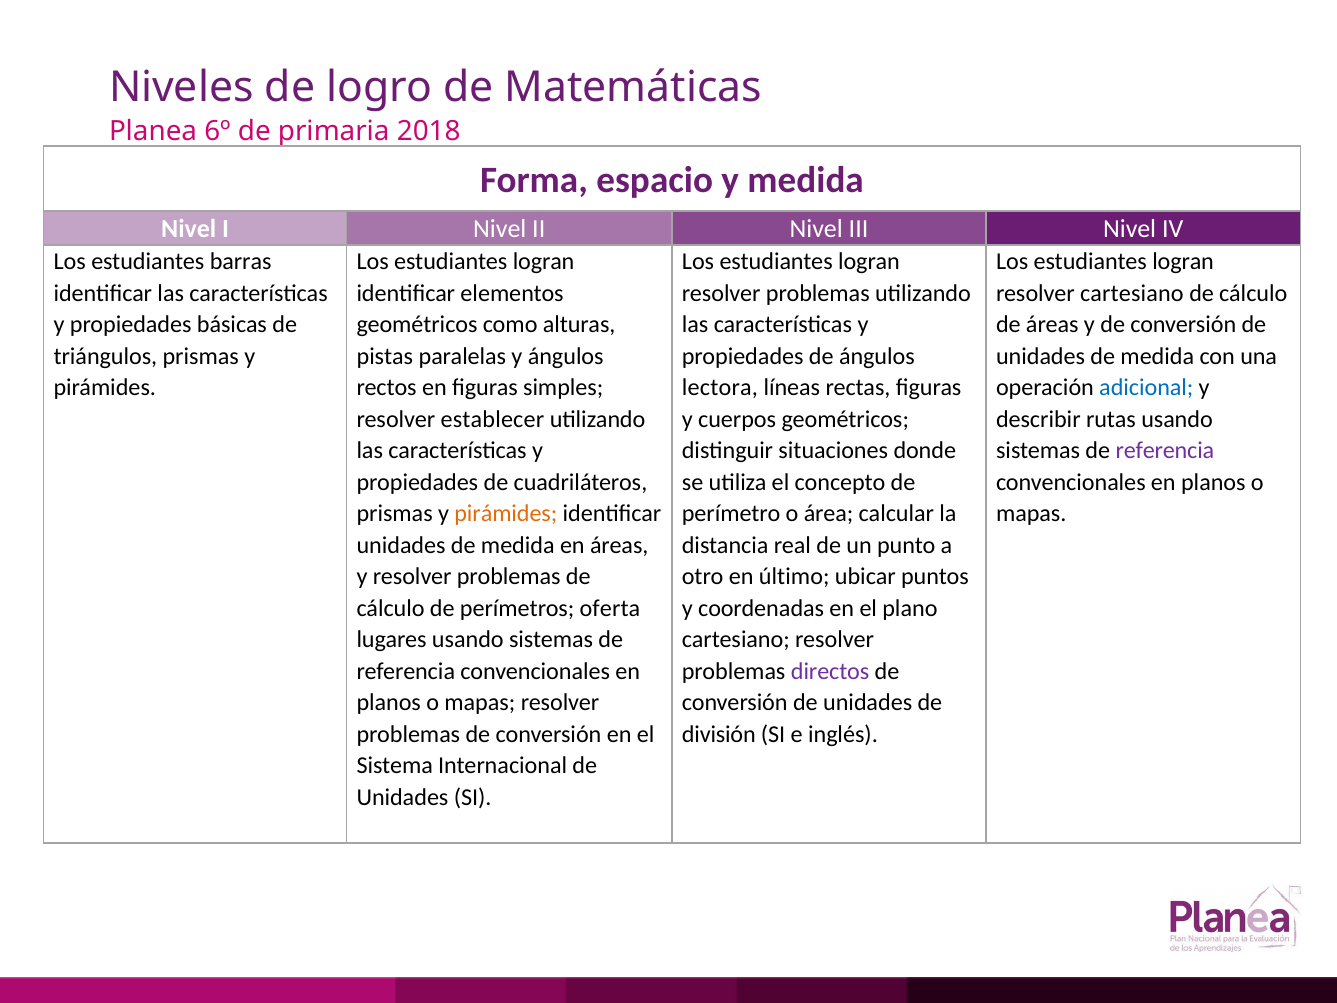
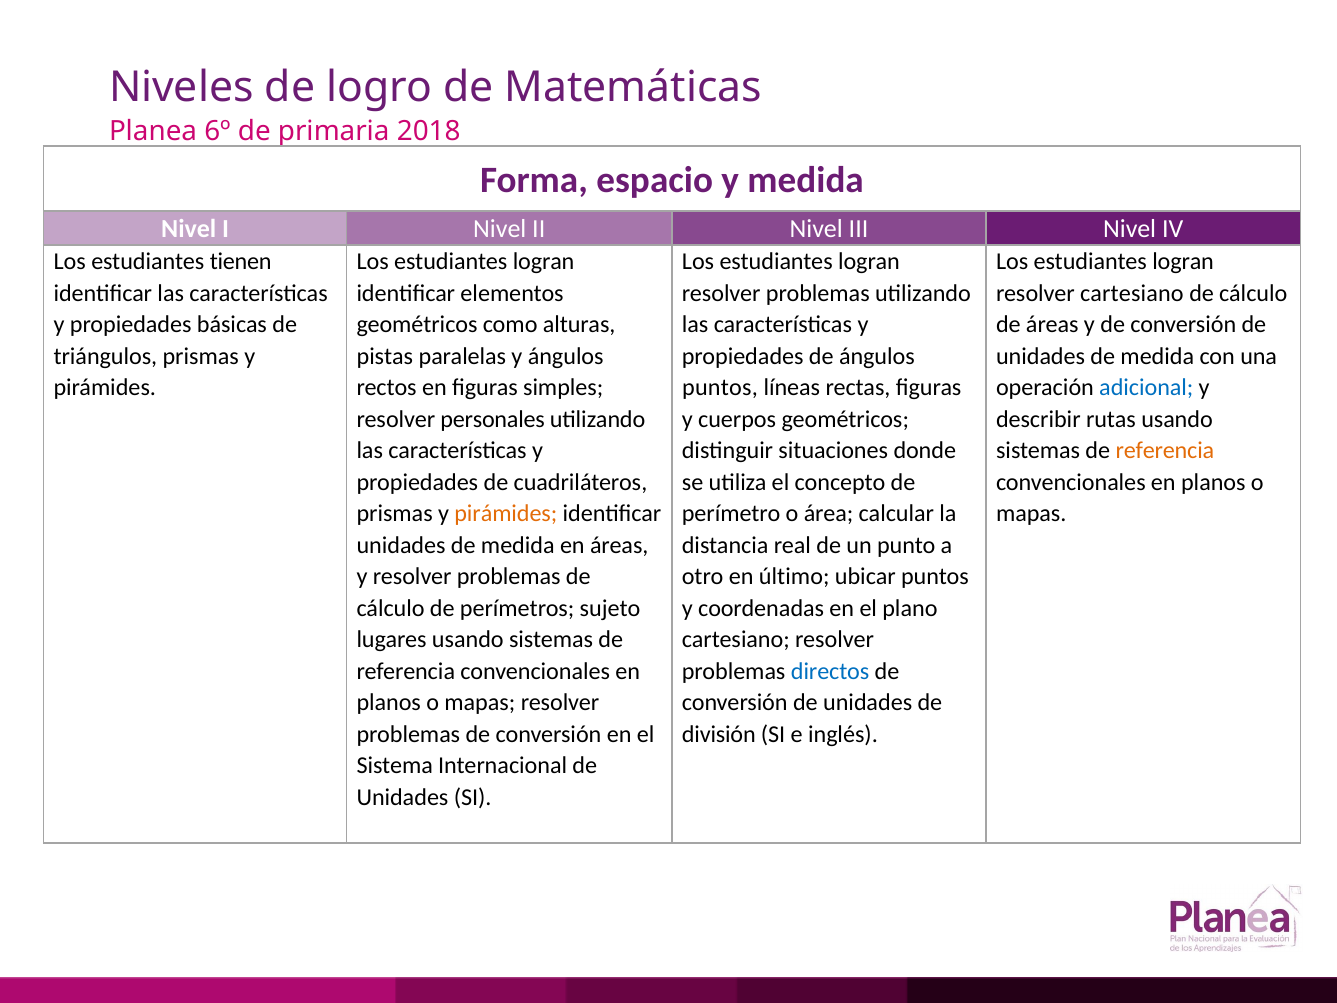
barras: barras -> tienen (241, 262)
lectora: lectora -> puntos (720, 388)
establecer: establecer -> personales (493, 419)
referencia colour: purple -> orange (1165, 451)
oferta: oferta -> sujeto (610, 608)
directos colour: purple -> blue (830, 671)
